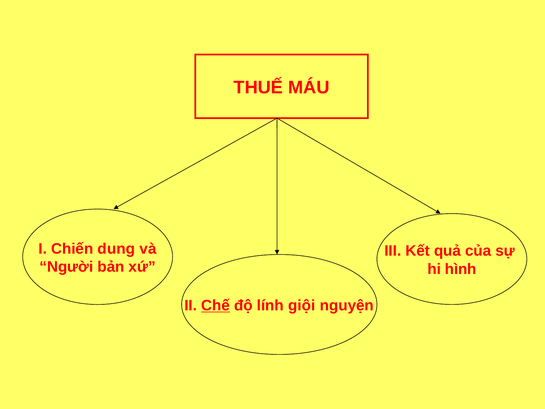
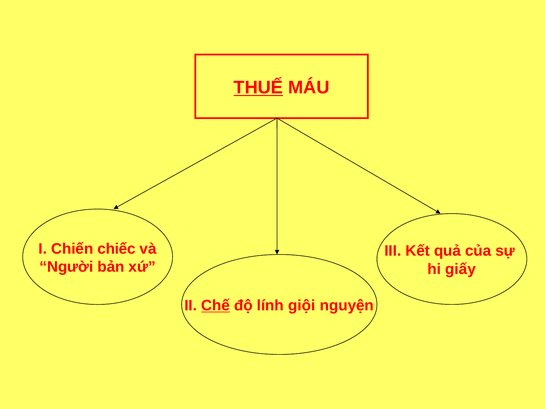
THUẾ underline: none -> present (258, 88)
dung: dung -> chiếc (116, 249)
hình: hình -> giấy (461, 269)
